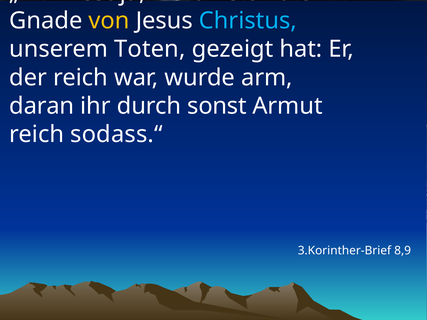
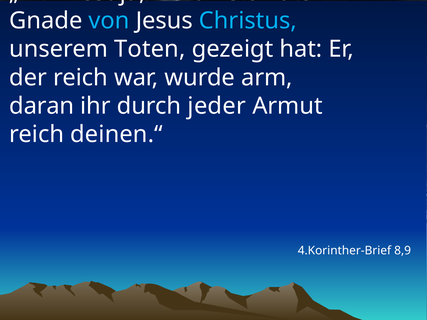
von colour: yellow -> light blue (109, 21)
sonst: sonst -> jeder (217, 106)
sodass.“: sodass.“ -> deinen.“ (116, 135)
3.Korinther-Brief: 3.Korinther-Brief -> 4.Korinther-Brief (344, 251)
